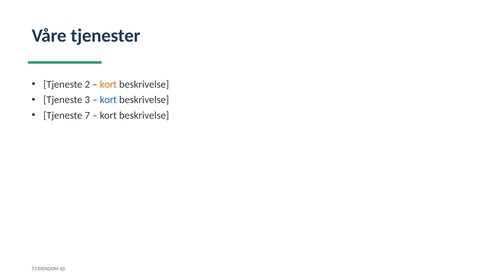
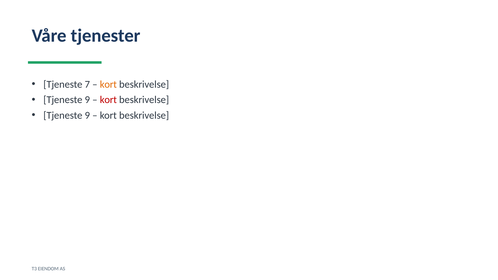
2: 2 -> 7 (87, 84)
3: 3 -> 9 (87, 100)
kort colour: blue -> red (108, 100)
7: 7 -> 9 (87, 115)
